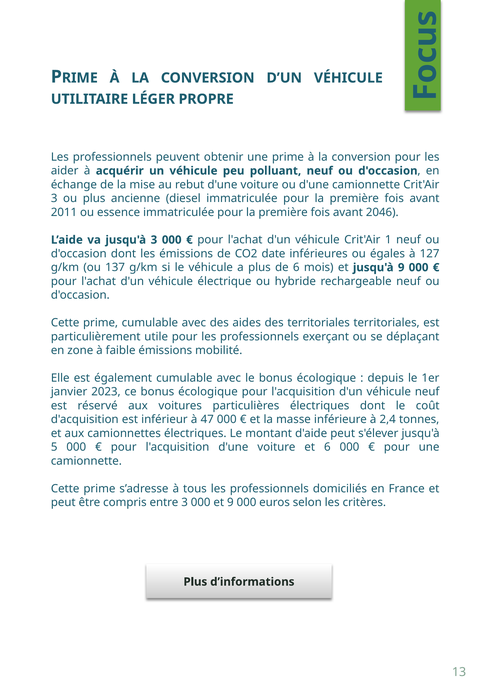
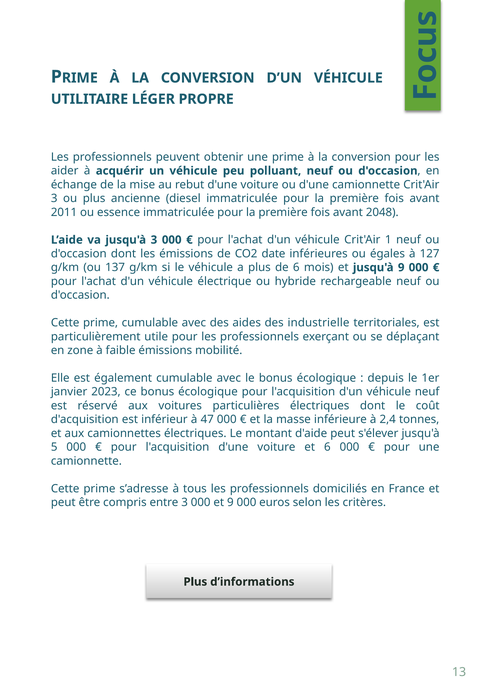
2046: 2046 -> 2048 (382, 212)
des territoriales: territoriales -> industrielle (318, 323)
